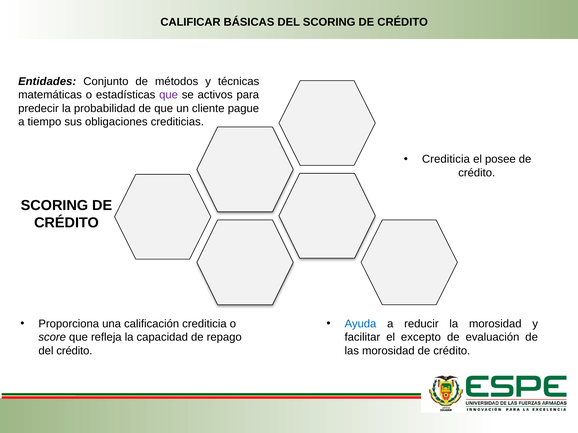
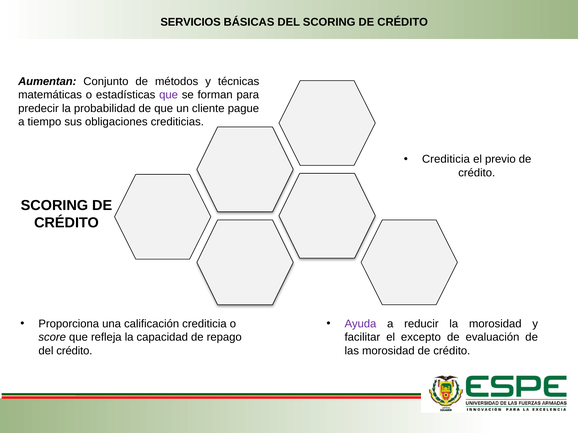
CALIFICAR: CALIFICAR -> SERVICIOS (191, 22)
Entidades: Entidades -> Aumentan (47, 81)
activos: activos -> forman (215, 95)
posee: posee -> previo (500, 159)
Ayuda colour: blue -> purple (360, 324)
